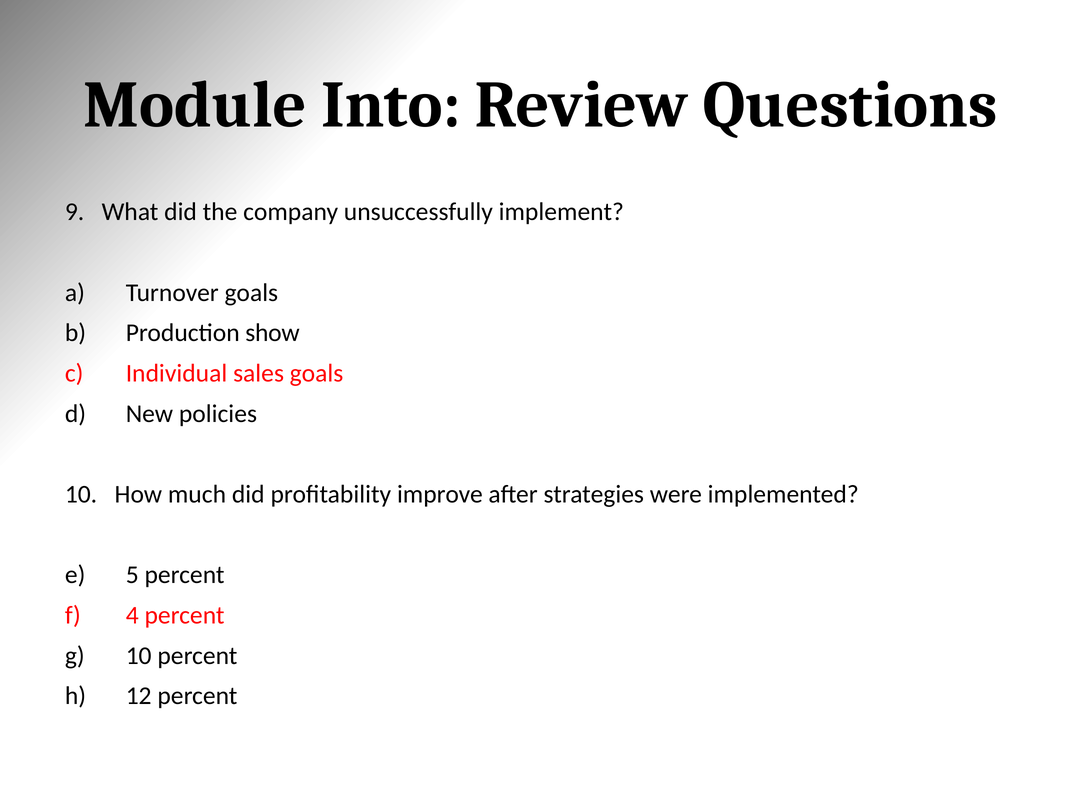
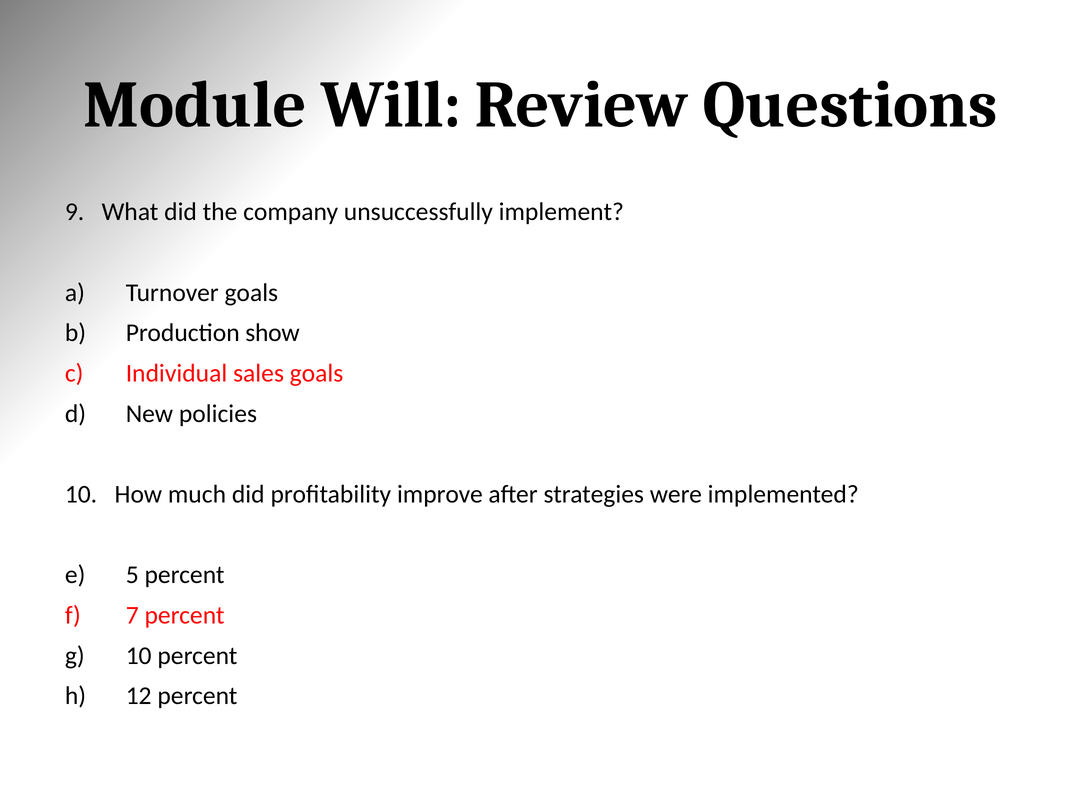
Into: Into -> Will (391, 105)
4: 4 -> 7 (132, 615)
